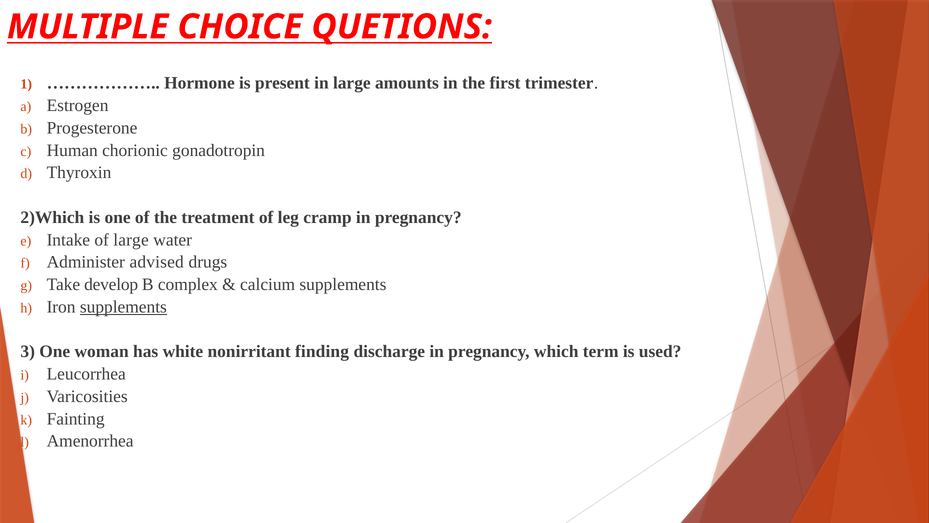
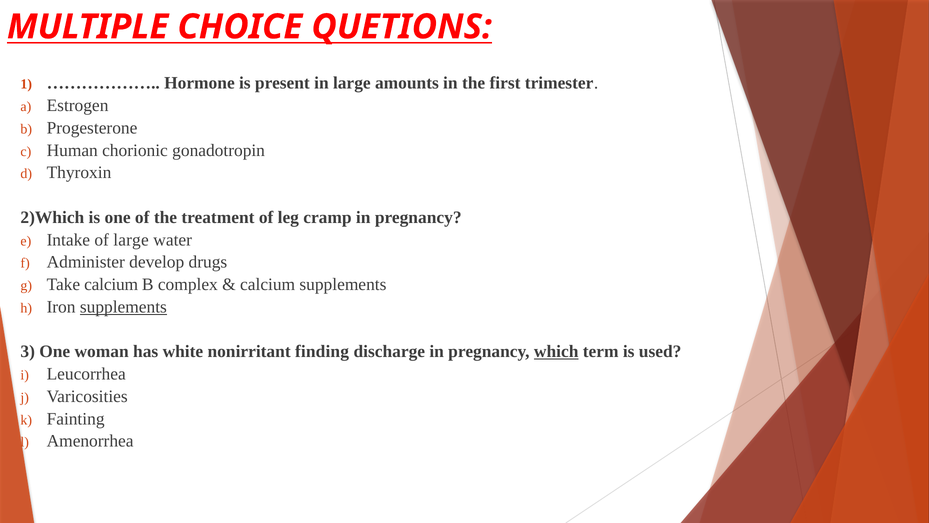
advised: advised -> develop (157, 262)
Take develop: develop -> calcium (111, 284)
which underline: none -> present (556, 351)
